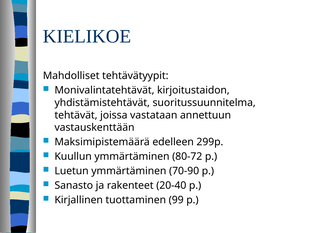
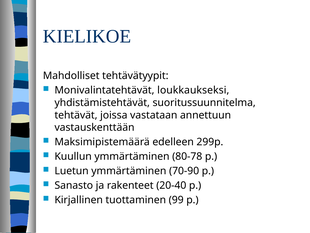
kirjoitustaidon: kirjoitustaidon -> loukkaukseksi (193, 90)
80-72: 80-72 -> 80-78 (187, 156)
